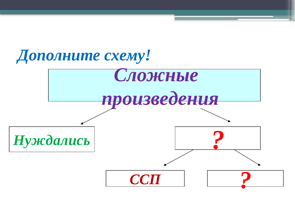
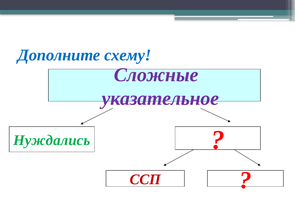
произведения: произведения -> указательное (160, 98)
